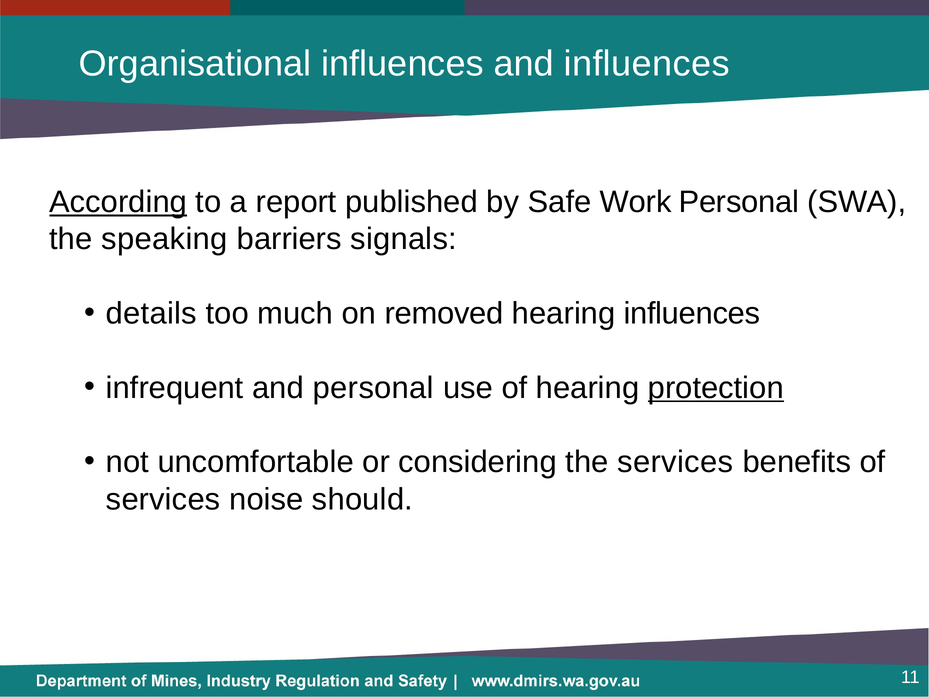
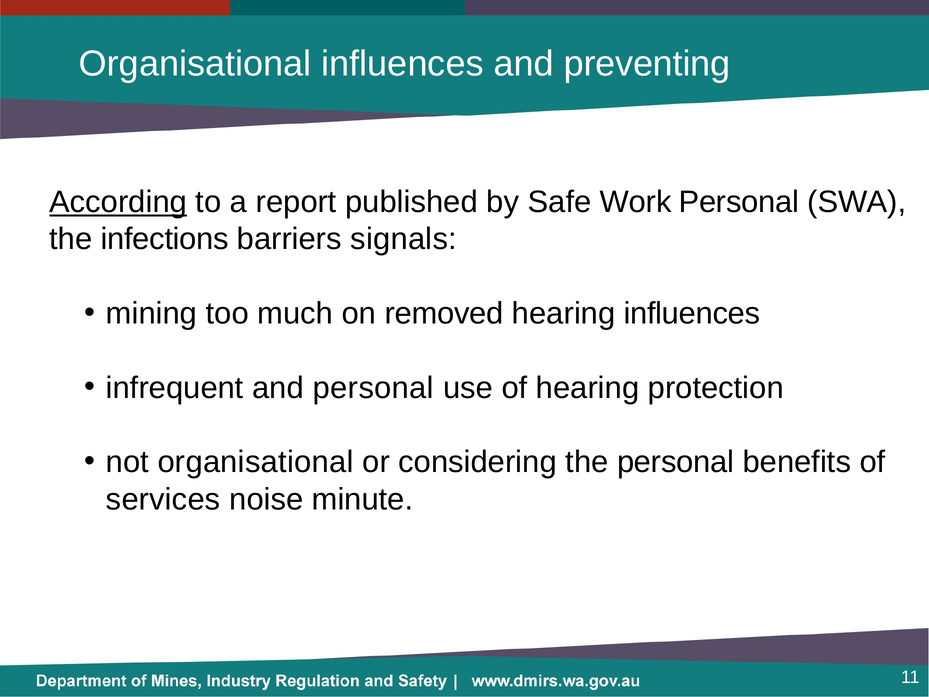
and influences: influences -> preventing (647, 64)
speaking: speaking -> infections (165, 239)
details: details -> mining (152, 313)
protection underline: present -> none (716, 388)
not uncomfortable: uncomfortable -> organisational (256, 462)
the services: services -> personal (676, 462)
should: should -> minute (363, 499)
